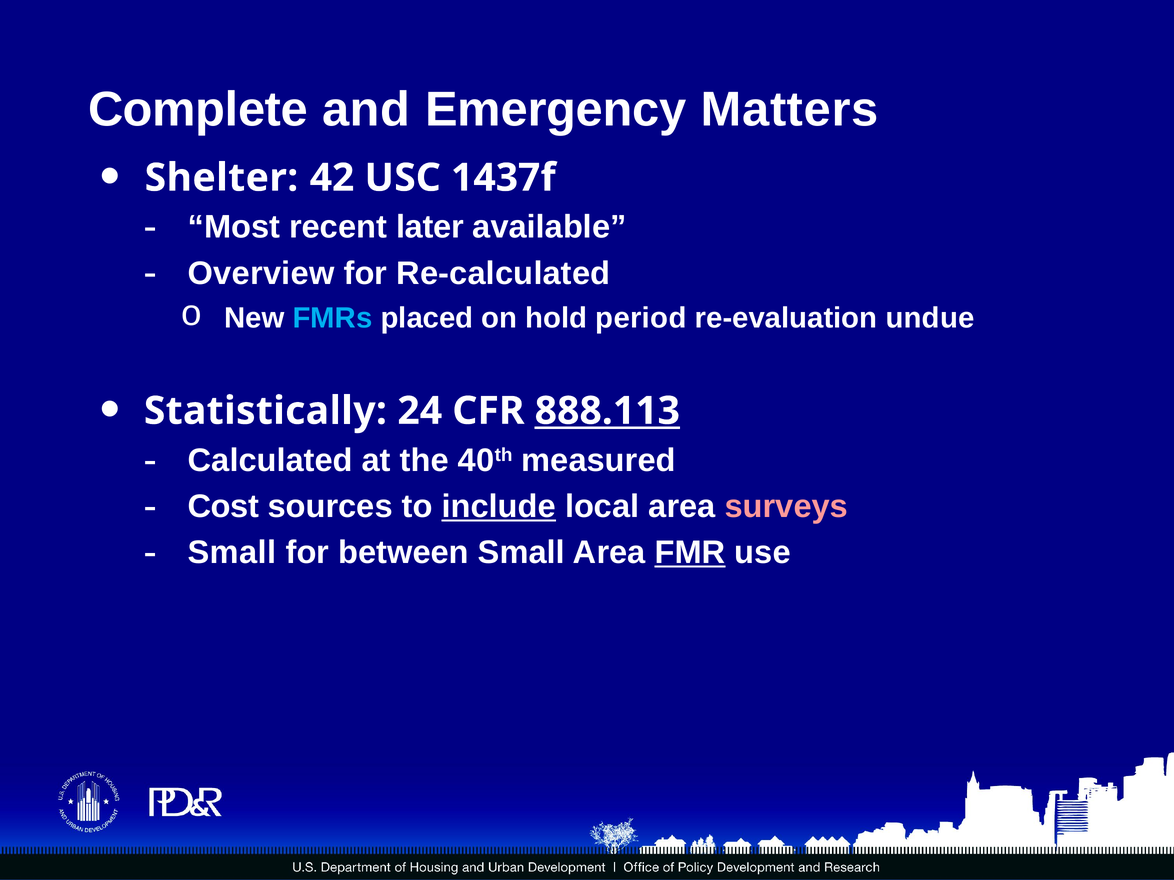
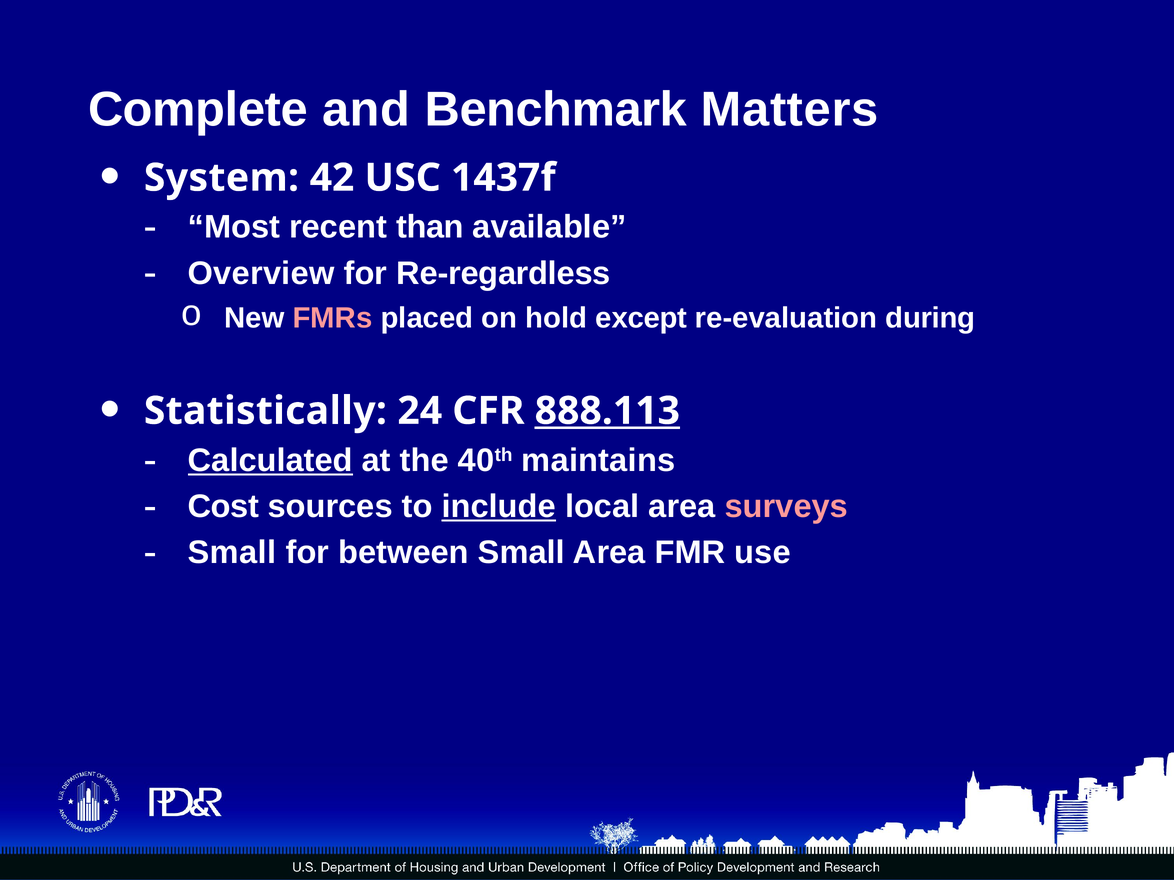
Emergency: Emergency -> Benchmark (556, 110)
Shelter: Shelter -> System (221, 178)
later: later -> than (430, 227)
Re-calculated: Re-calculated -> Re-regardless (503, 273)
FMRs colour: light blue -> pink (333, 318)
period: period -> except (641, 318)
undue: undue -> during (930, 318)
Calculated underline: none -> present (270, 461)
measured: measured -> maintains (598, 461)
FMR underline: present -> none (690, 553)
